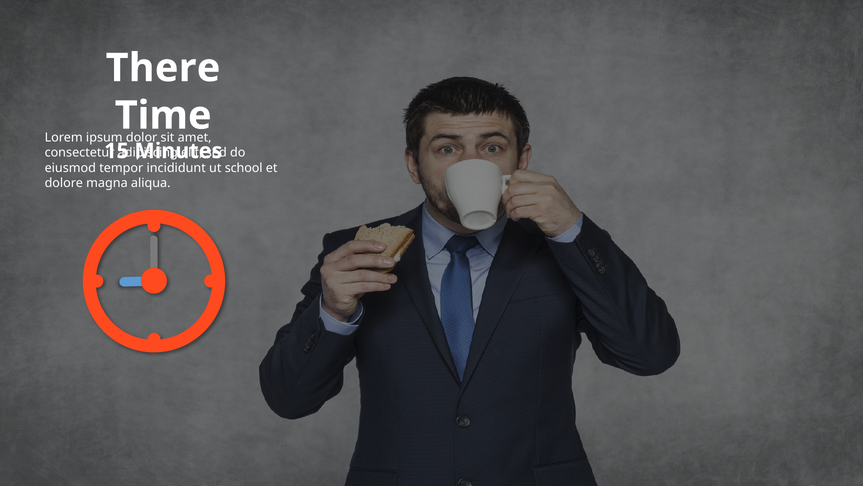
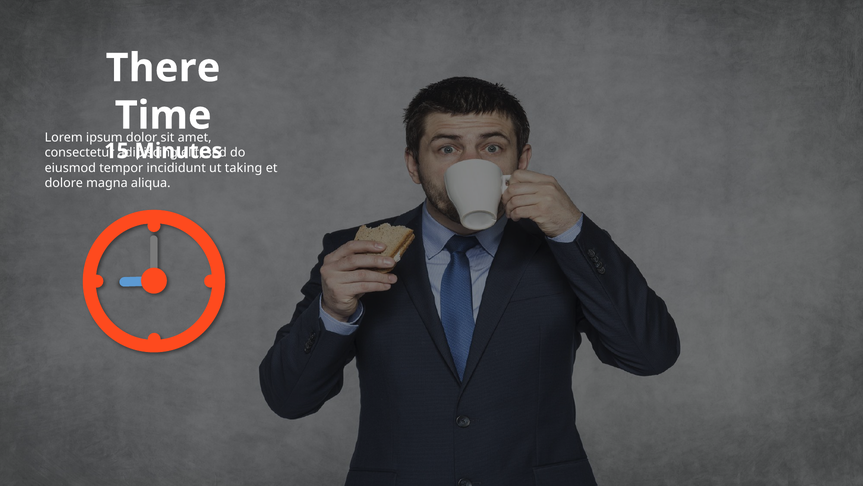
school: school -> taking (244, 168)
